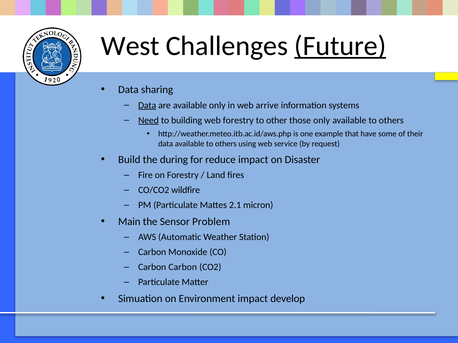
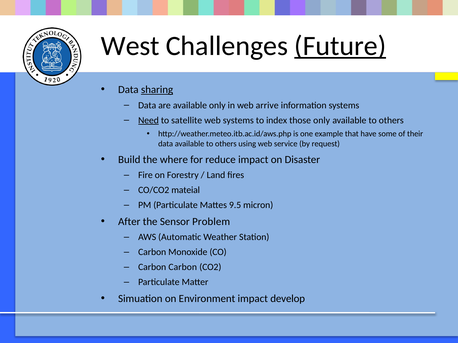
sharing underline: none -> present (157, 90)
Data underline: present -> none (147, 105)
building: building -> satellite (187, 120)
web forestry: forestry -> systems (238, 120)
other: other -> index (277, 120)
during: during -> where (174, 160)
wildfire: wildfire -> mateial (186, 190)
2.1: 2.1 -> 9.5 (235, 205)
Main: Main -> After (129, 222)
